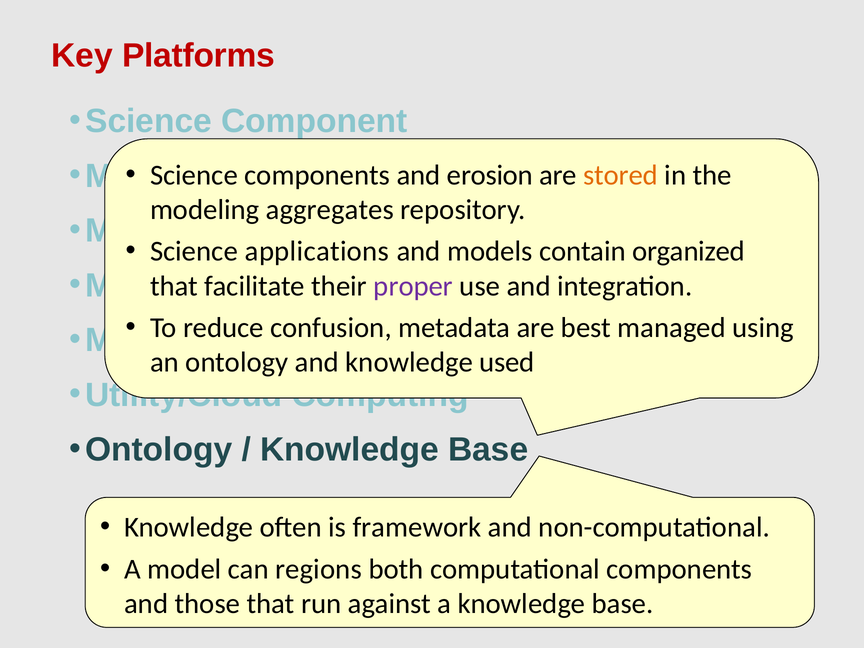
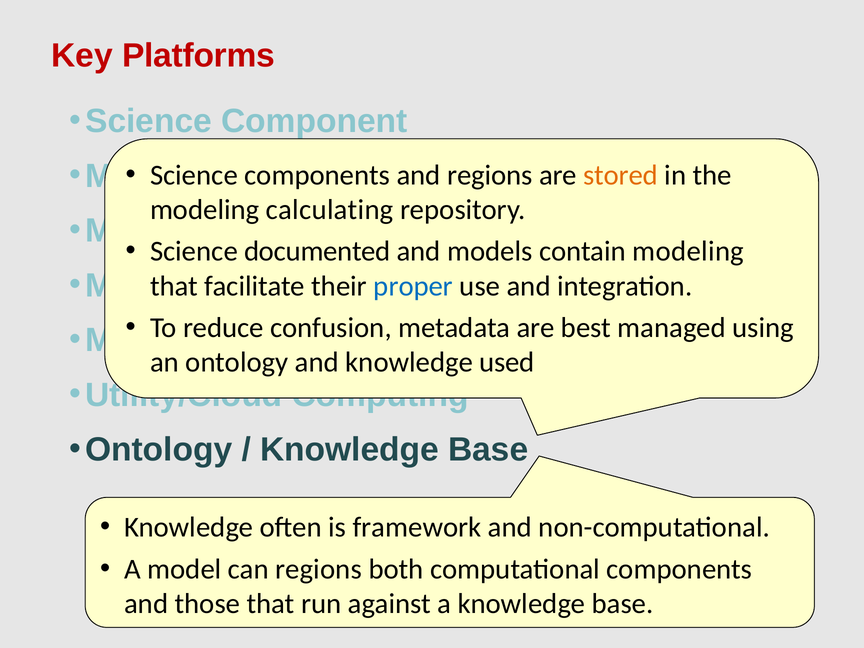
and erosion: erosion -> regions (490, 175)
aggregates: aggregates -> calculating (330, 210)
applications: applications -> documented (317, 251)
contain organized: organized -> modeling (688, 251)
proper colour: purple -> blue (413, 286)
